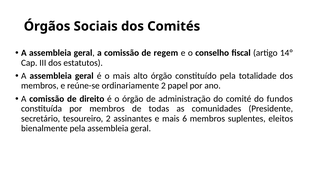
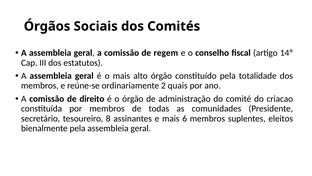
papel: papel -> quais (178, 85)
fundos: fundos -> criacao (280, 99)
tesoureiro 2: 2 -> 8 (108, 118)
